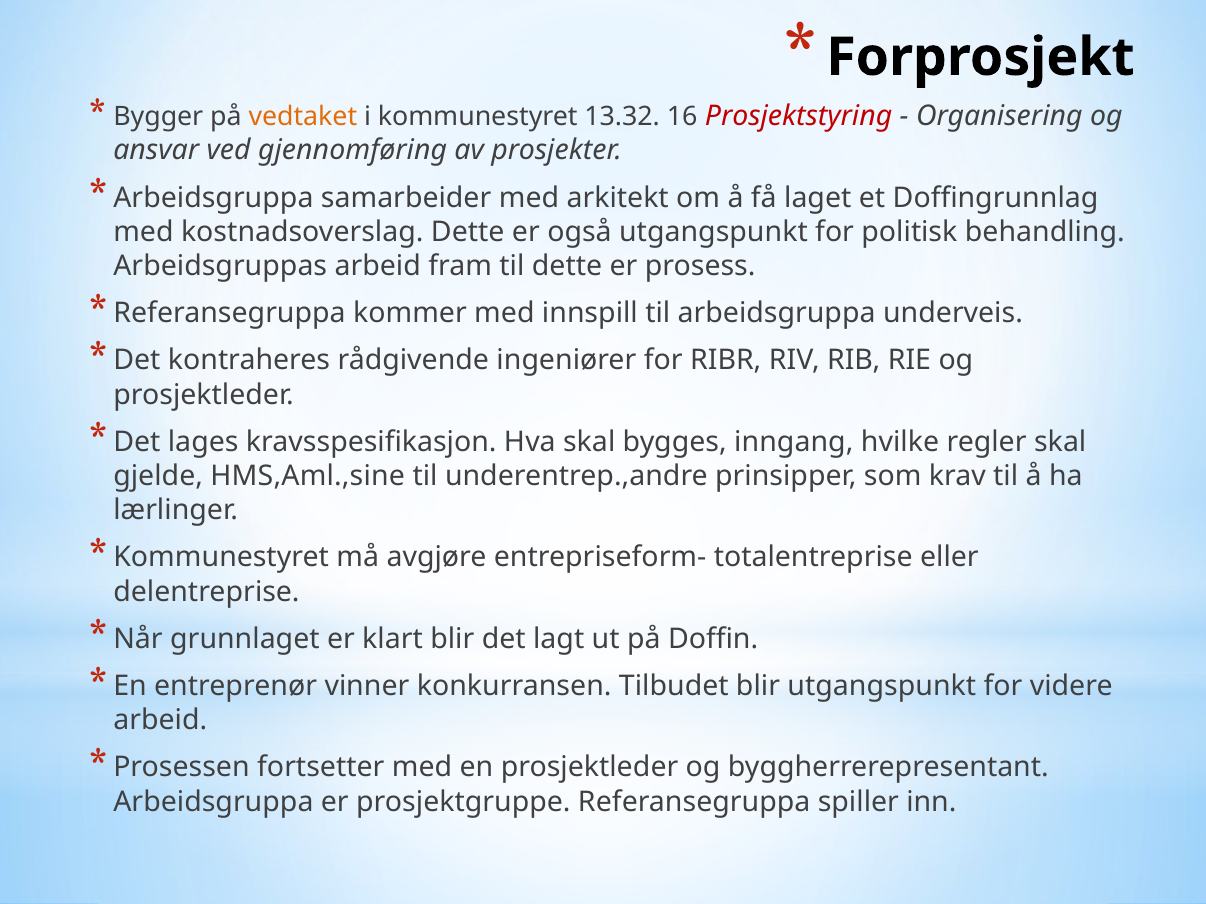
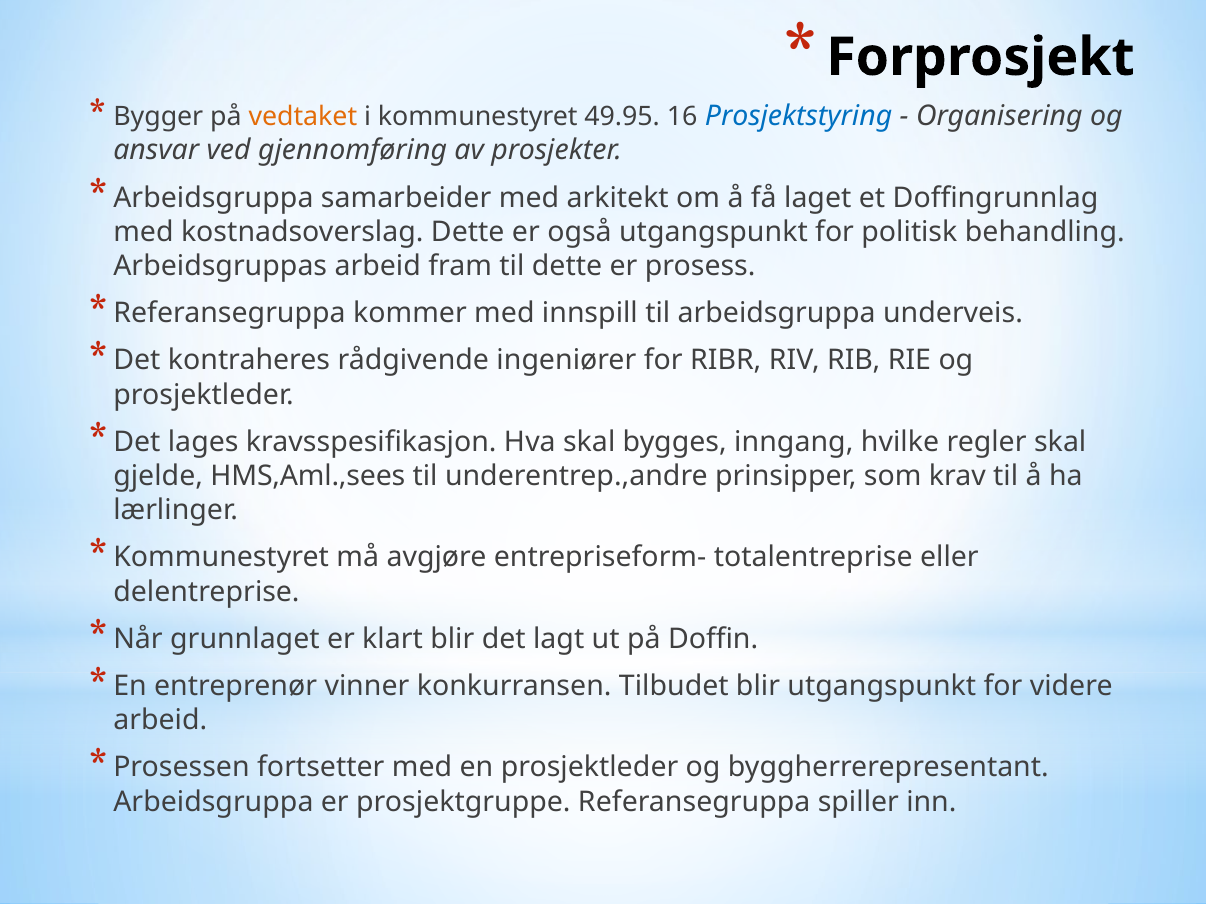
13.32: 13.32 -> 49.95 (622, 117)
Prosjektstyring colour: red -> blue (799, 116)
HMS,Aml.,sine: HMS,Aml.,sine -> HMS,Aml.,sees (308, 476)
